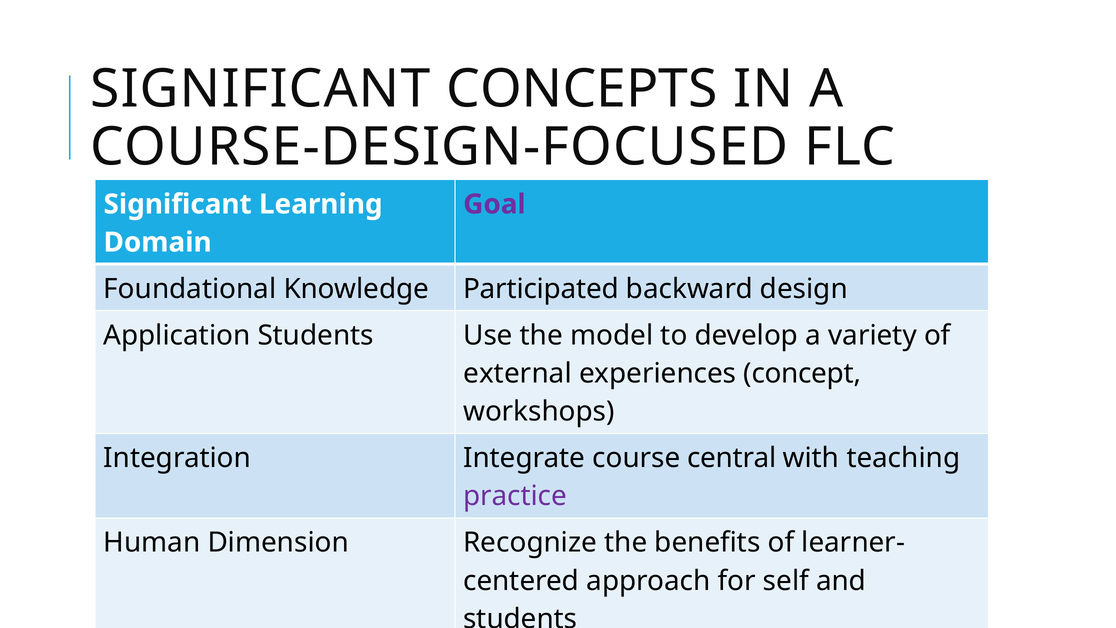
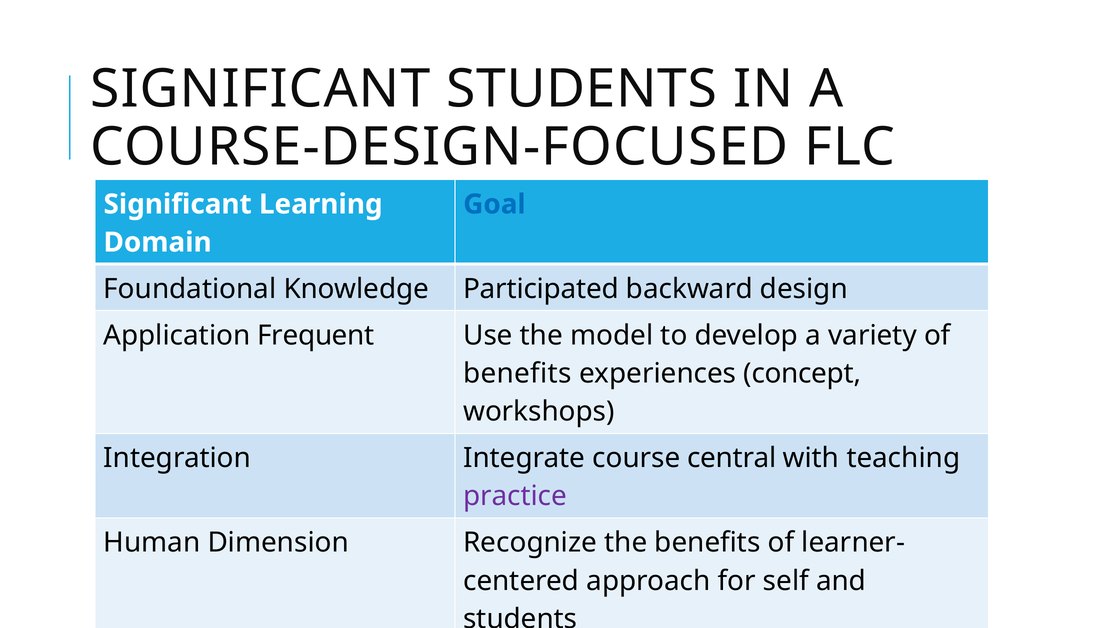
SIGNIFICANT CONCEPTS: CONCEPTS -> STUDENTS (582, 89)
Goal colour: purple -> blue (494, 204)
Application Students: Students -> Frequent (316, 335)
external: external -> benefits (517, 373)
